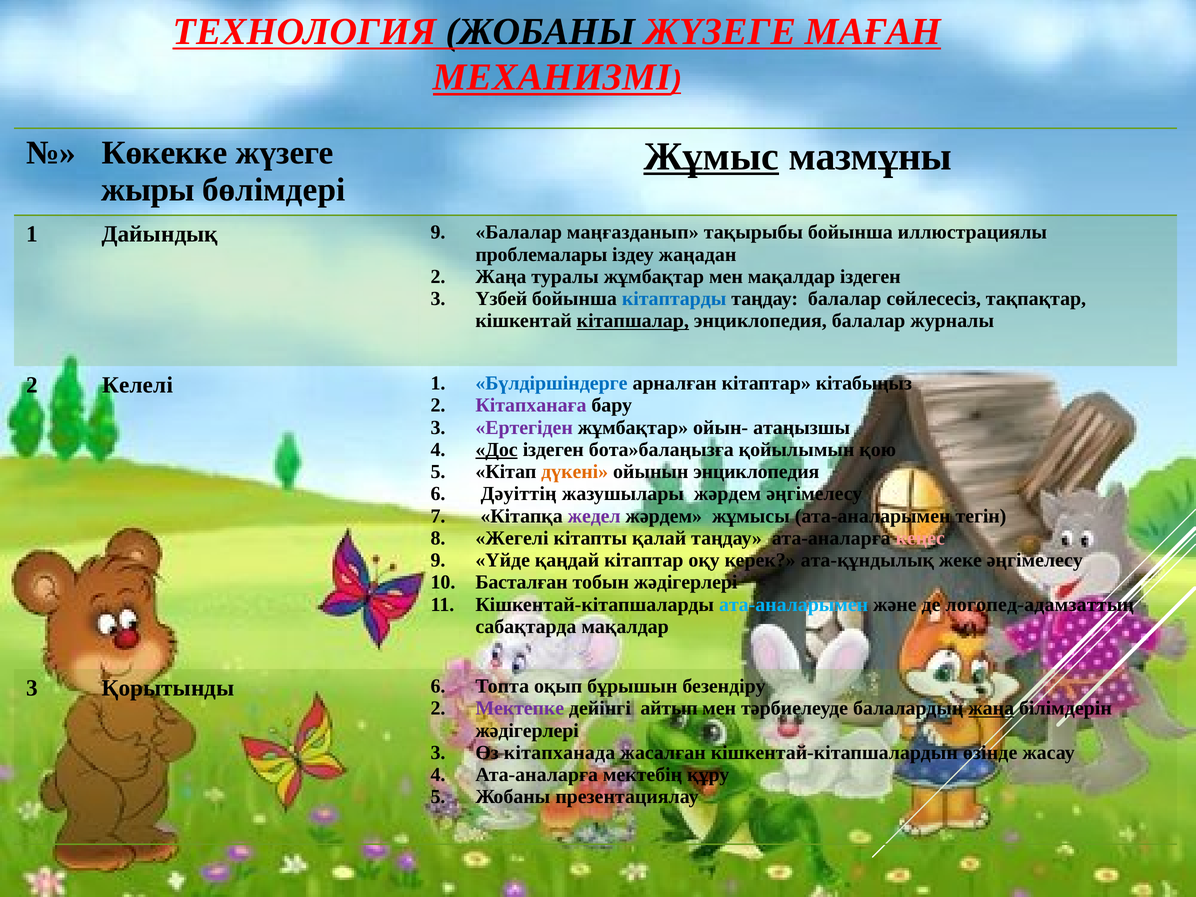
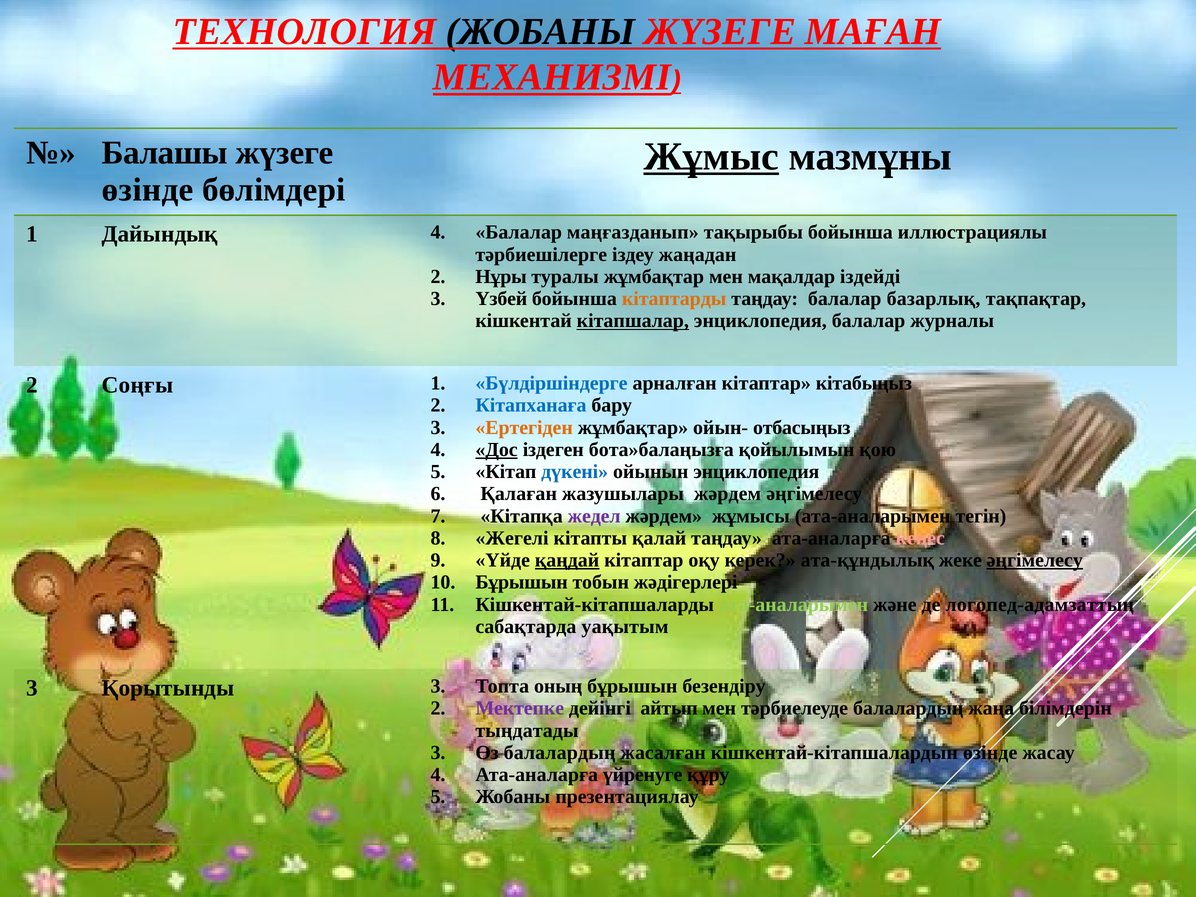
Көкекке: Көкекке -> Балашы (165, 153)
жыры: жыры -> өзінде (148, 190)
Дайындық 9: 9 -> 4 (438, 232)
проблемалары: проблемалары -> тәрбиешілерге (541, 254)
2 Жаңа: Жаңа -> Нұры (501, 277)
мақалдар іздеген: іздеген -> іздейді (870, 277)
кітаптарды colour: blue -> orange (674, 299)
сөйлесесіз: сөйлесесіз -> базарлық (934, 299)
Келелі: Келелі -> Соңғы (138, 385)
Кітапханаға colour: purple -> blue (531, 405)
Ертегіден colour: purple -> orange (524, 427)
атаңызшы: атаңызшы -> отбасыңыз (802, 427)
дүкені colour: orange -> blue (575, 472)
Дәуіттің: Дәуіттің -> Қалаған (519, 494)
қаңдай underline: none -> present (567, 560)
әңгімелесу underline: none -> present (1035, 560)
Басталған: Басталған -> Бұрышын (522, 582)
ата-аналарымен colour: light blue -> light green (794, 605)
сабақтарда мақалдар: мақалдар -> уақытым (625, 627)
Қорытынды 6: 6 -> 3 (438, 686)
оқып: оқып -> оның (558, 686)
жаңа underline: present -> none (991, 708)
жәдігерлері: жәдігерлері -> тыңдатады (527, 731)
Өз кітапханада: кітапханада -> балалардың (560, 753)
мектебің: мектебің -> үйренуге (643, 775)
